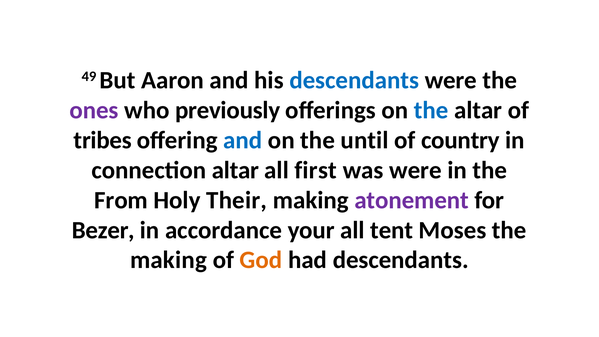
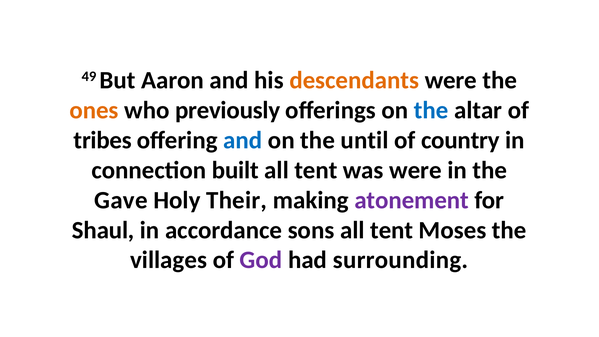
descendants colour: blue -> orange (354, 80)
ones colour: purple -> orange (94, 110)
connection altar: altar -> built (235, 170)
first: first -> tent (316, 170)
From: From -> Gave (121, 200)
Bezer: Bezer -> Shaul (103, 230)
your: your -> sons (311, 230)
making: making -> villages (169, 260)
God colour: orange -> purple (261, 260)
had descendants: descendants -> surrounding (401, 260)
